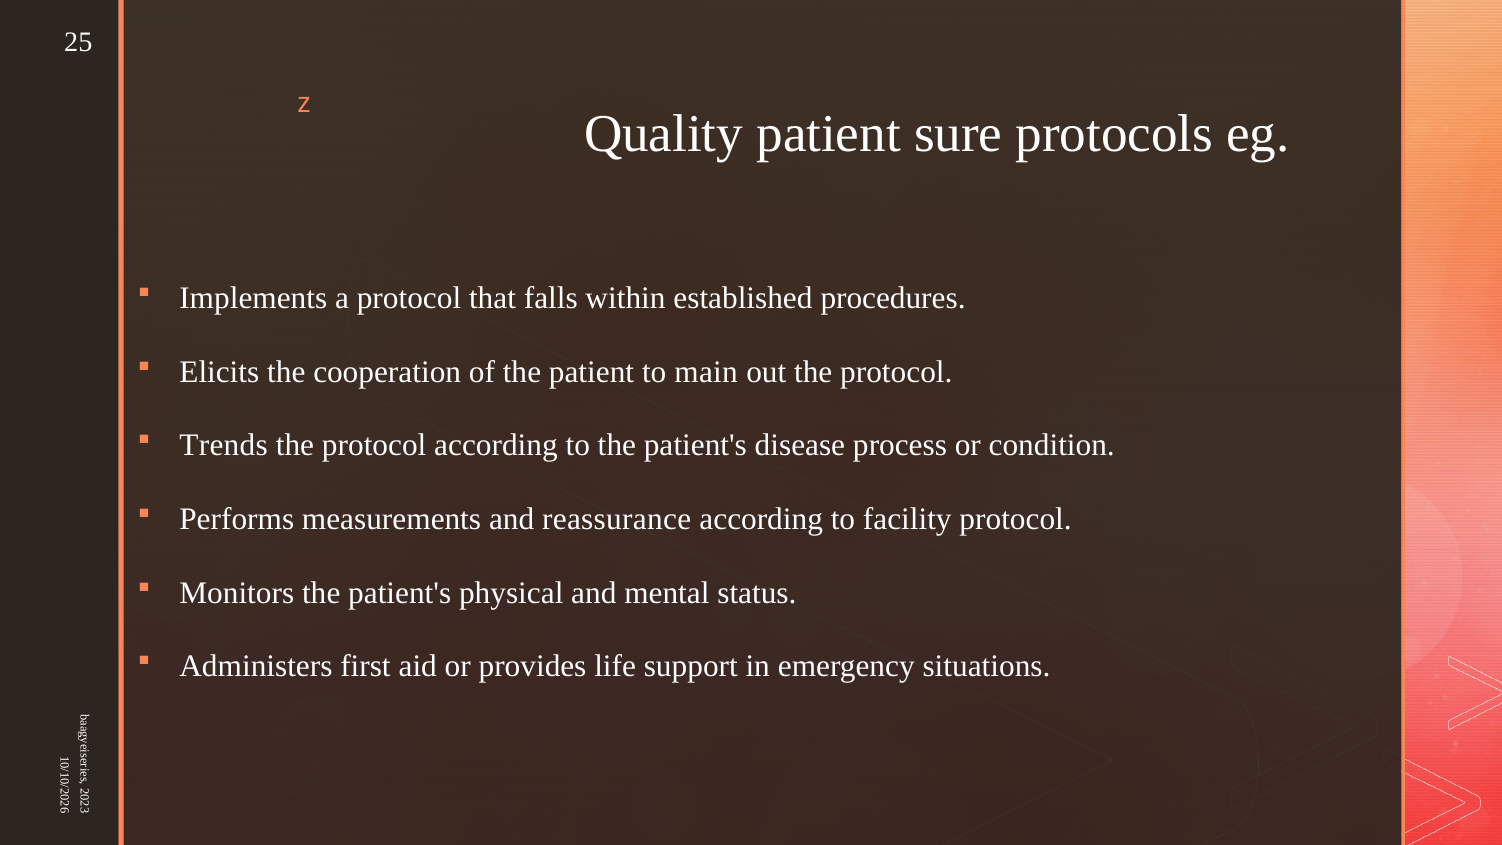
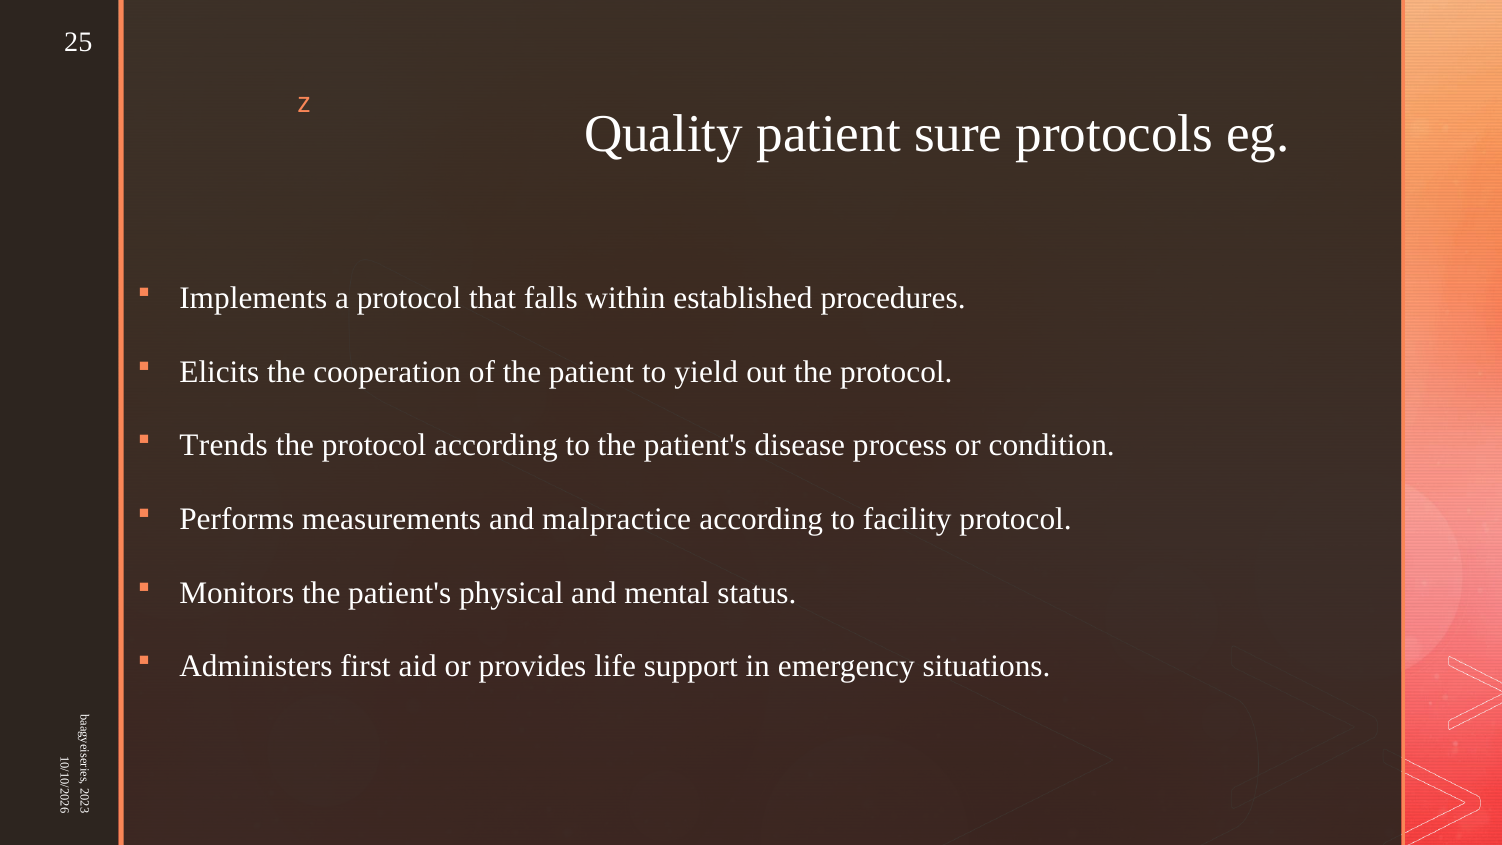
main: main -> yield (706, 372)
reassurance: reassurance -> malpractice (617, 519)
